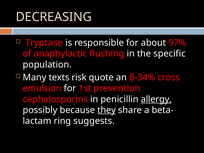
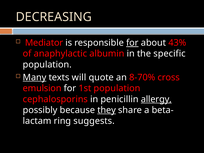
Tryptase: Tryptase -> Mediator (44, 43)
for underline: none -> present (132, 43)
97%: 97% -> 43% (177, 43)
flushing: flushing -> albumin (107, 54)
Many underline: none -> present (35, 77)
risk: risk -> will (79, 77)
8-34%: 8-34% -> 8-70% (142, 77)
1st prevention: prevention -> population (117, 88)
